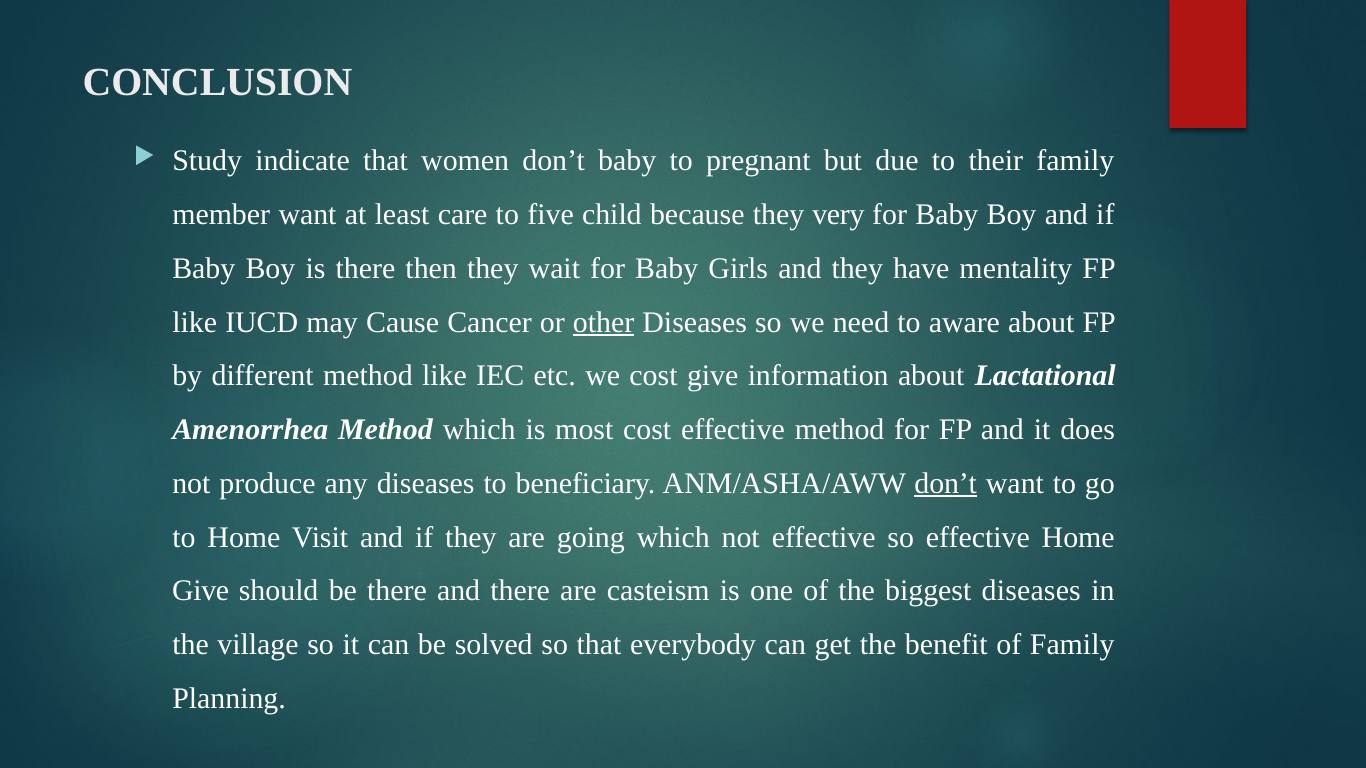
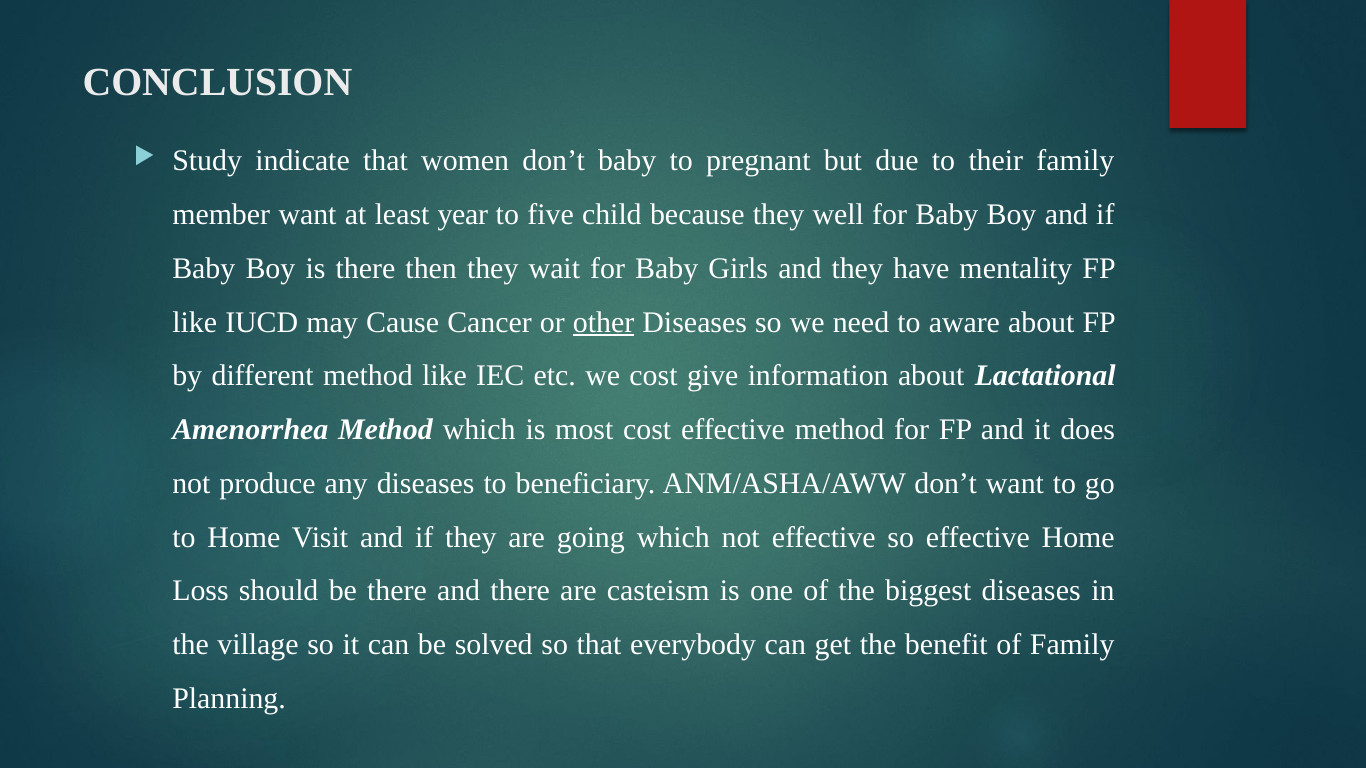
care: care -> year (463, 215)
very: very -> well (838, 215)
don’t underline: present -> none (946, 484)
Give: Give -> Loss (201, 591)
